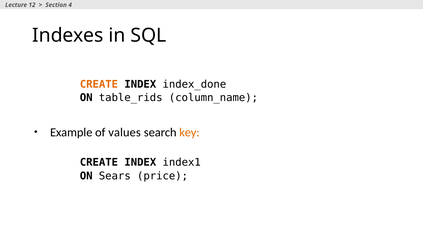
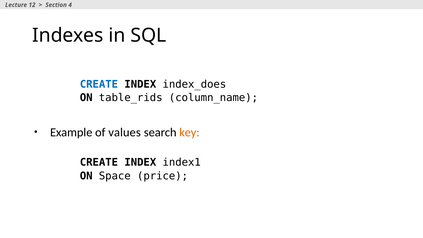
CREATE colour: orange -> blue (99, 84)
index_done: index_done -> index_does (194, 84)
Sears: Sears -> Space (115, 176)
